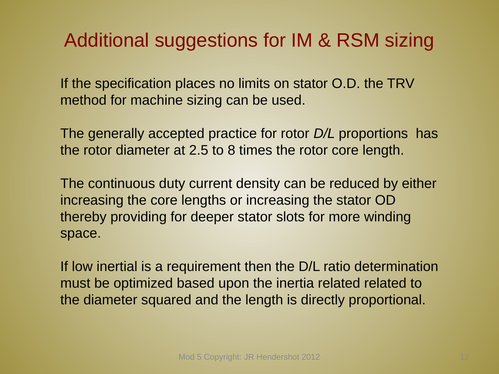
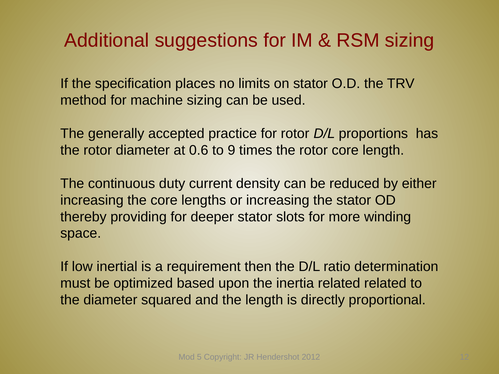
2.5: 2.5 -> 0.6 (199, 150)
8: 8 -> 9 (231, 150)
